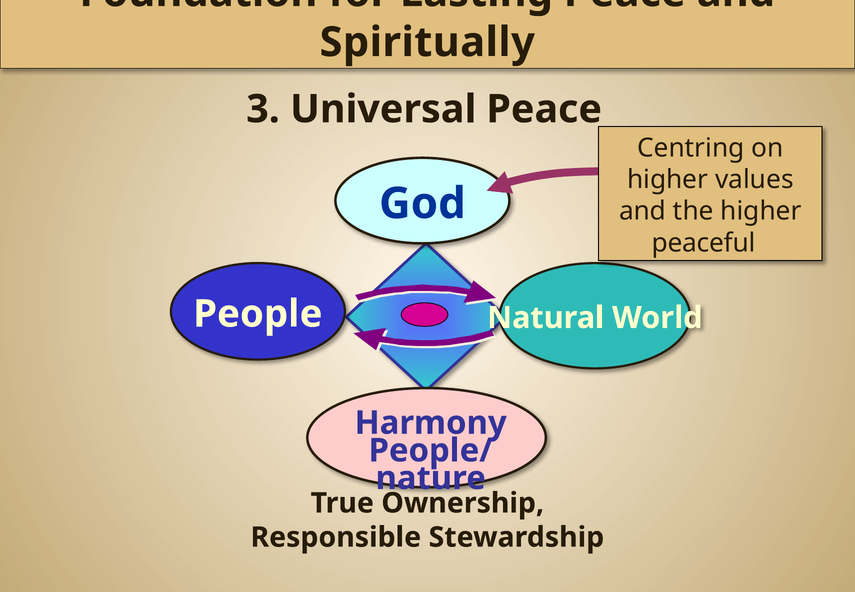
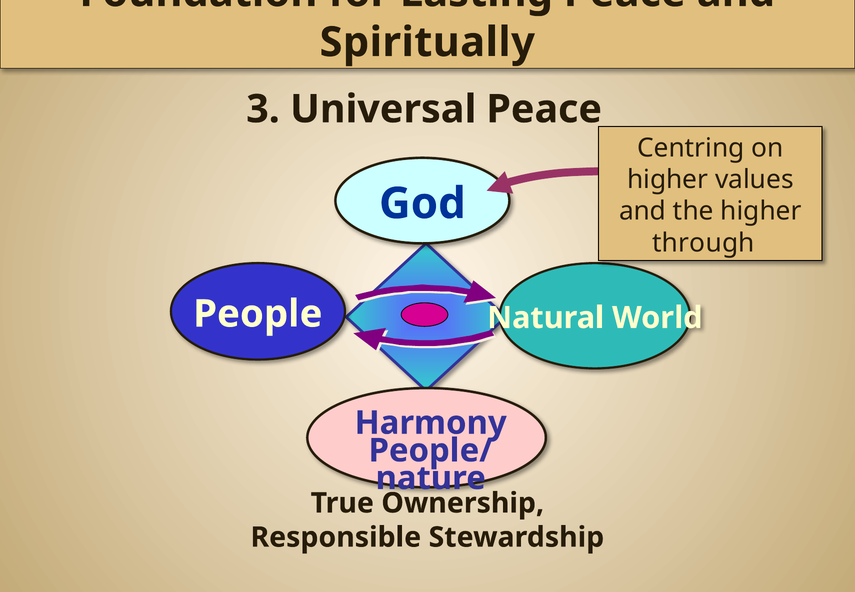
peaceful: peaceful -> through (703, 243)
